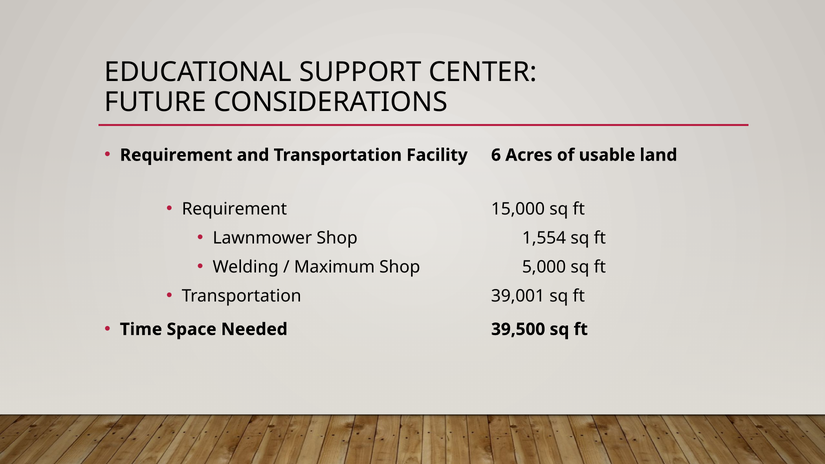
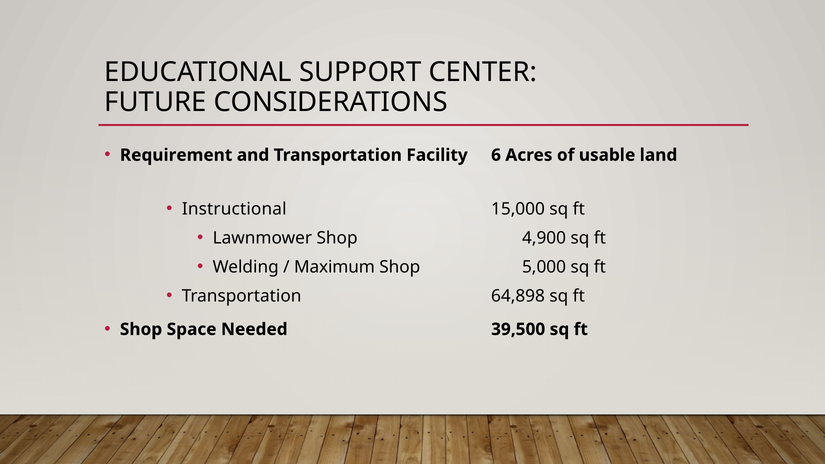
Requirement: Requirement -> Instructional (234, 209)
1,554: 1,554 -> 4,900 (544, 238)
39,001: 39,001 -> 64,898 (518, 296)
Time: Time -> Shop (141, 329)
